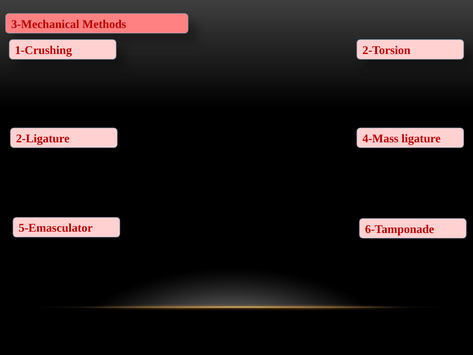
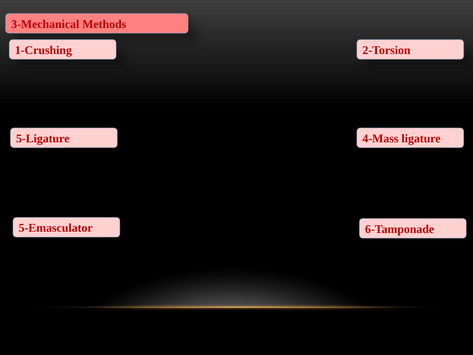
2-Ligature: 2-Ligature -> 5-Ligature (43, 139)
